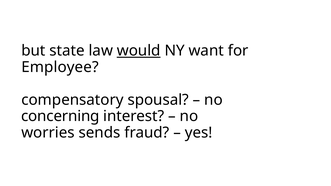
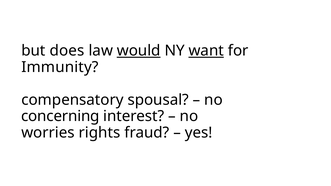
state: state -> does (67, 51)
want underline: none -> present (206, 51)
Employee: Employee -> Immunity (60, 67)
sends: sends -> rights (99, 133)
